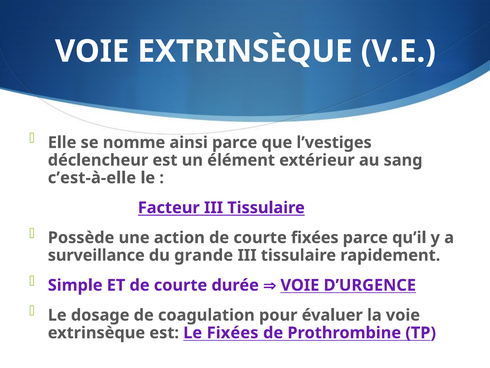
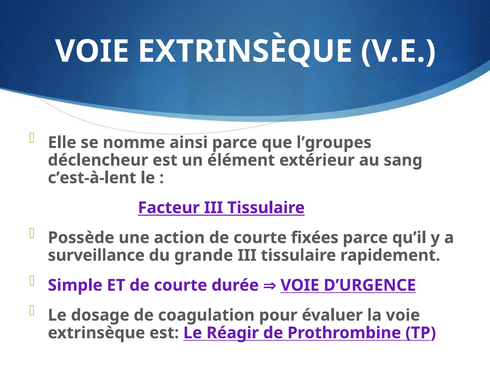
l’vestiges: l’vestiges -> l’groupes (334, 142)
c’est-à-elle: c’est-à-elle -> c’est-à-lent (92, 178)
Le Fixées: Fixées -> Réagir (233, 332)
